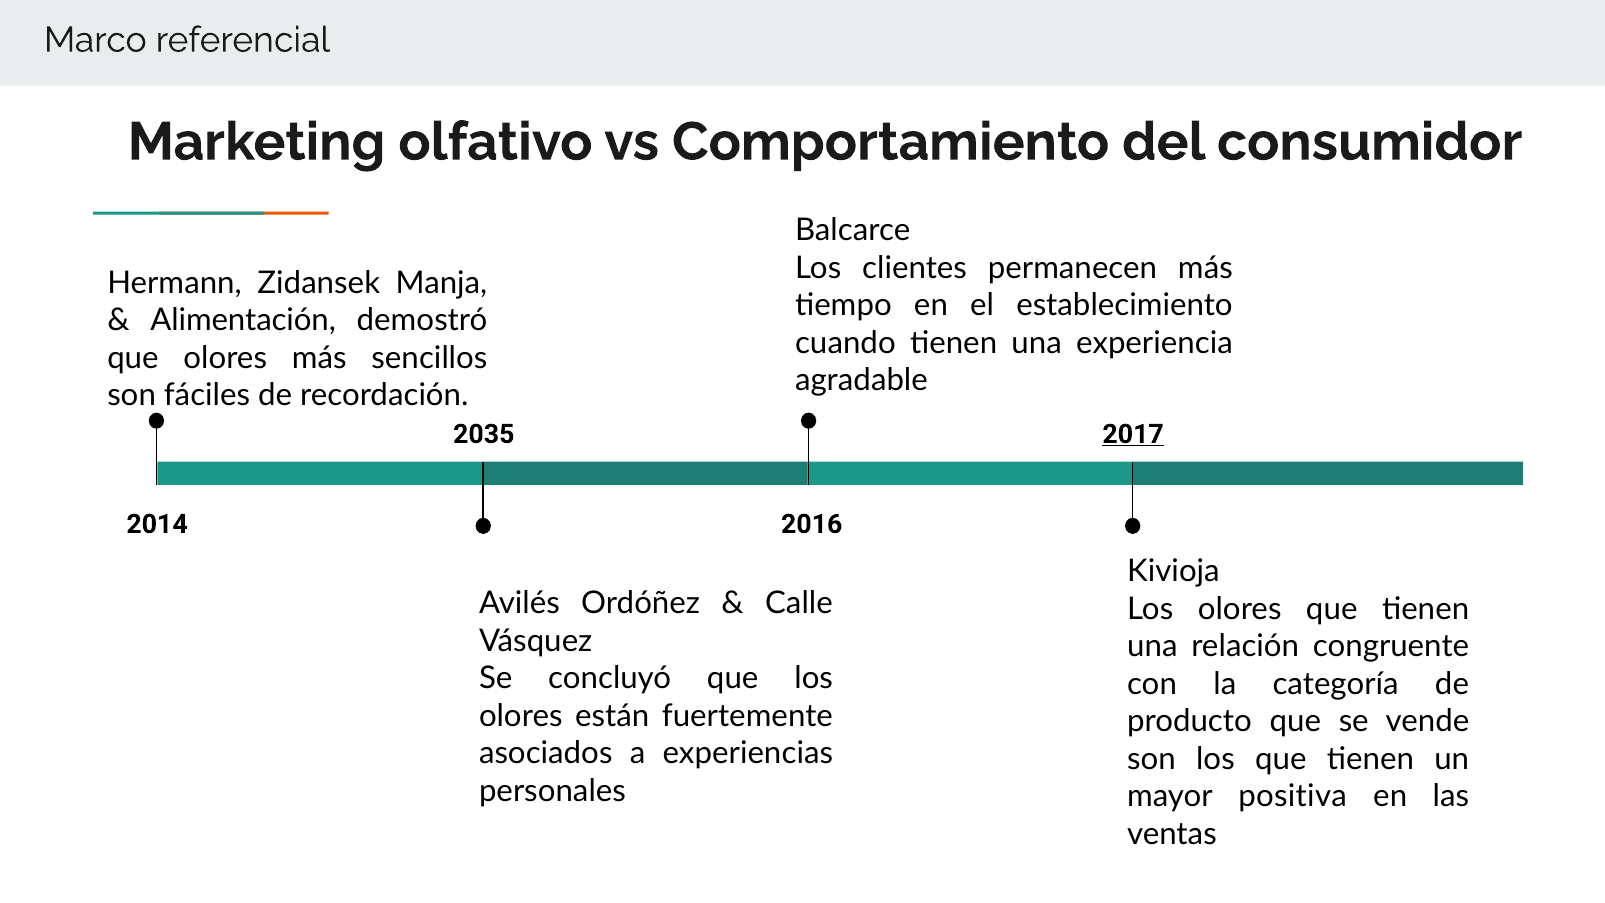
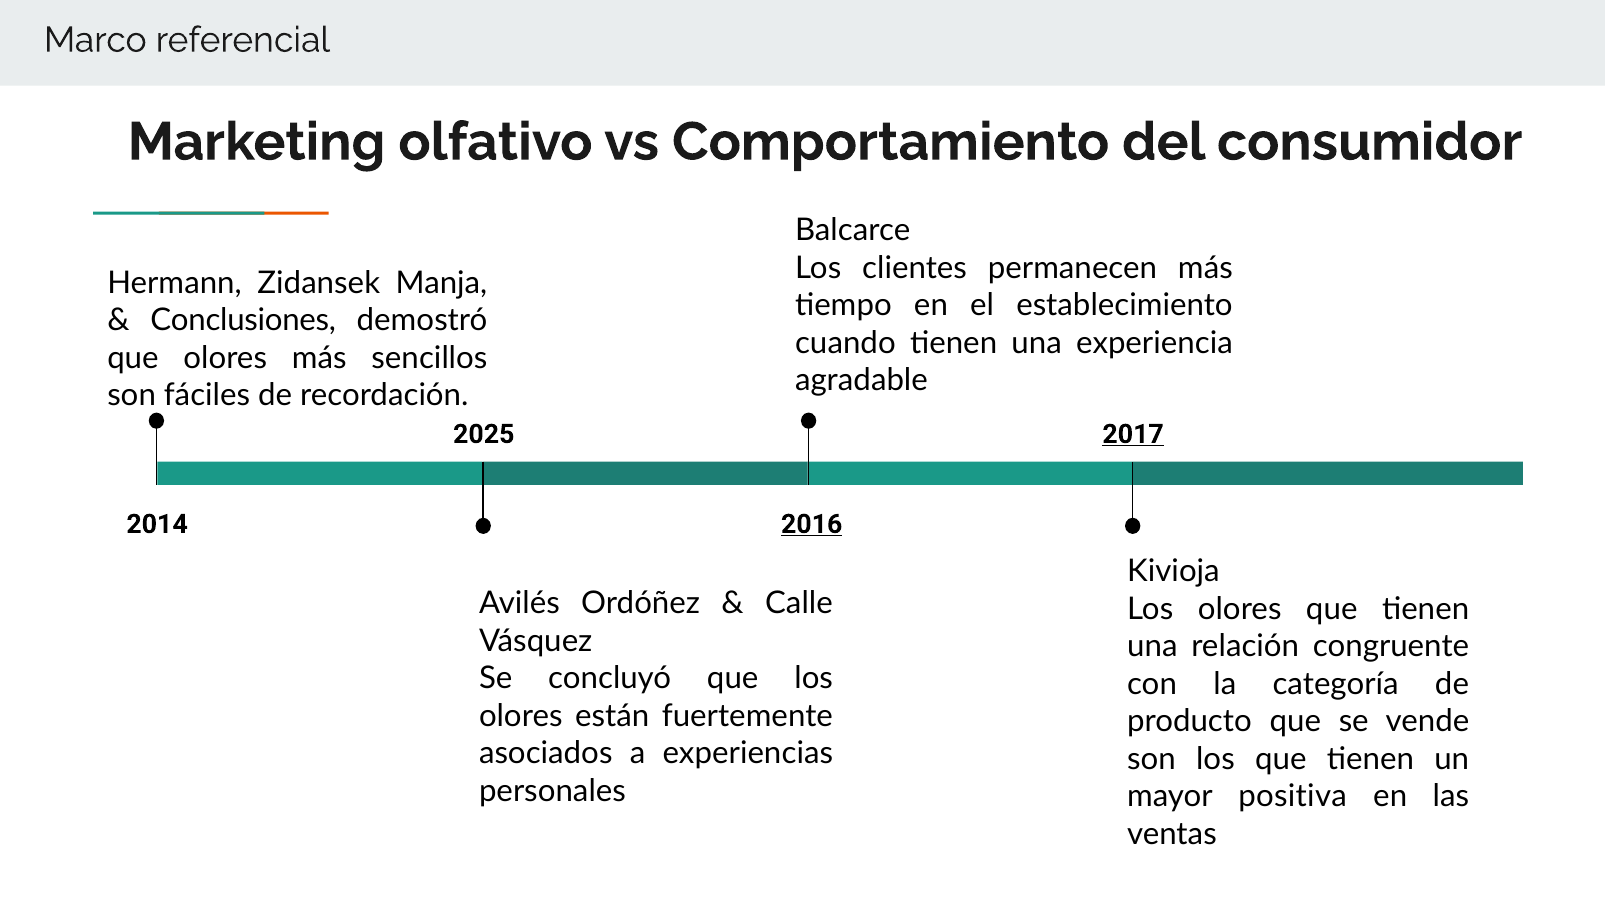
Alimentación: Alimentación -> Conclusiones (243, 320)
2035: 2035 -> 2025 (484, 434)
2016 underline: none -> present (812, 524)
